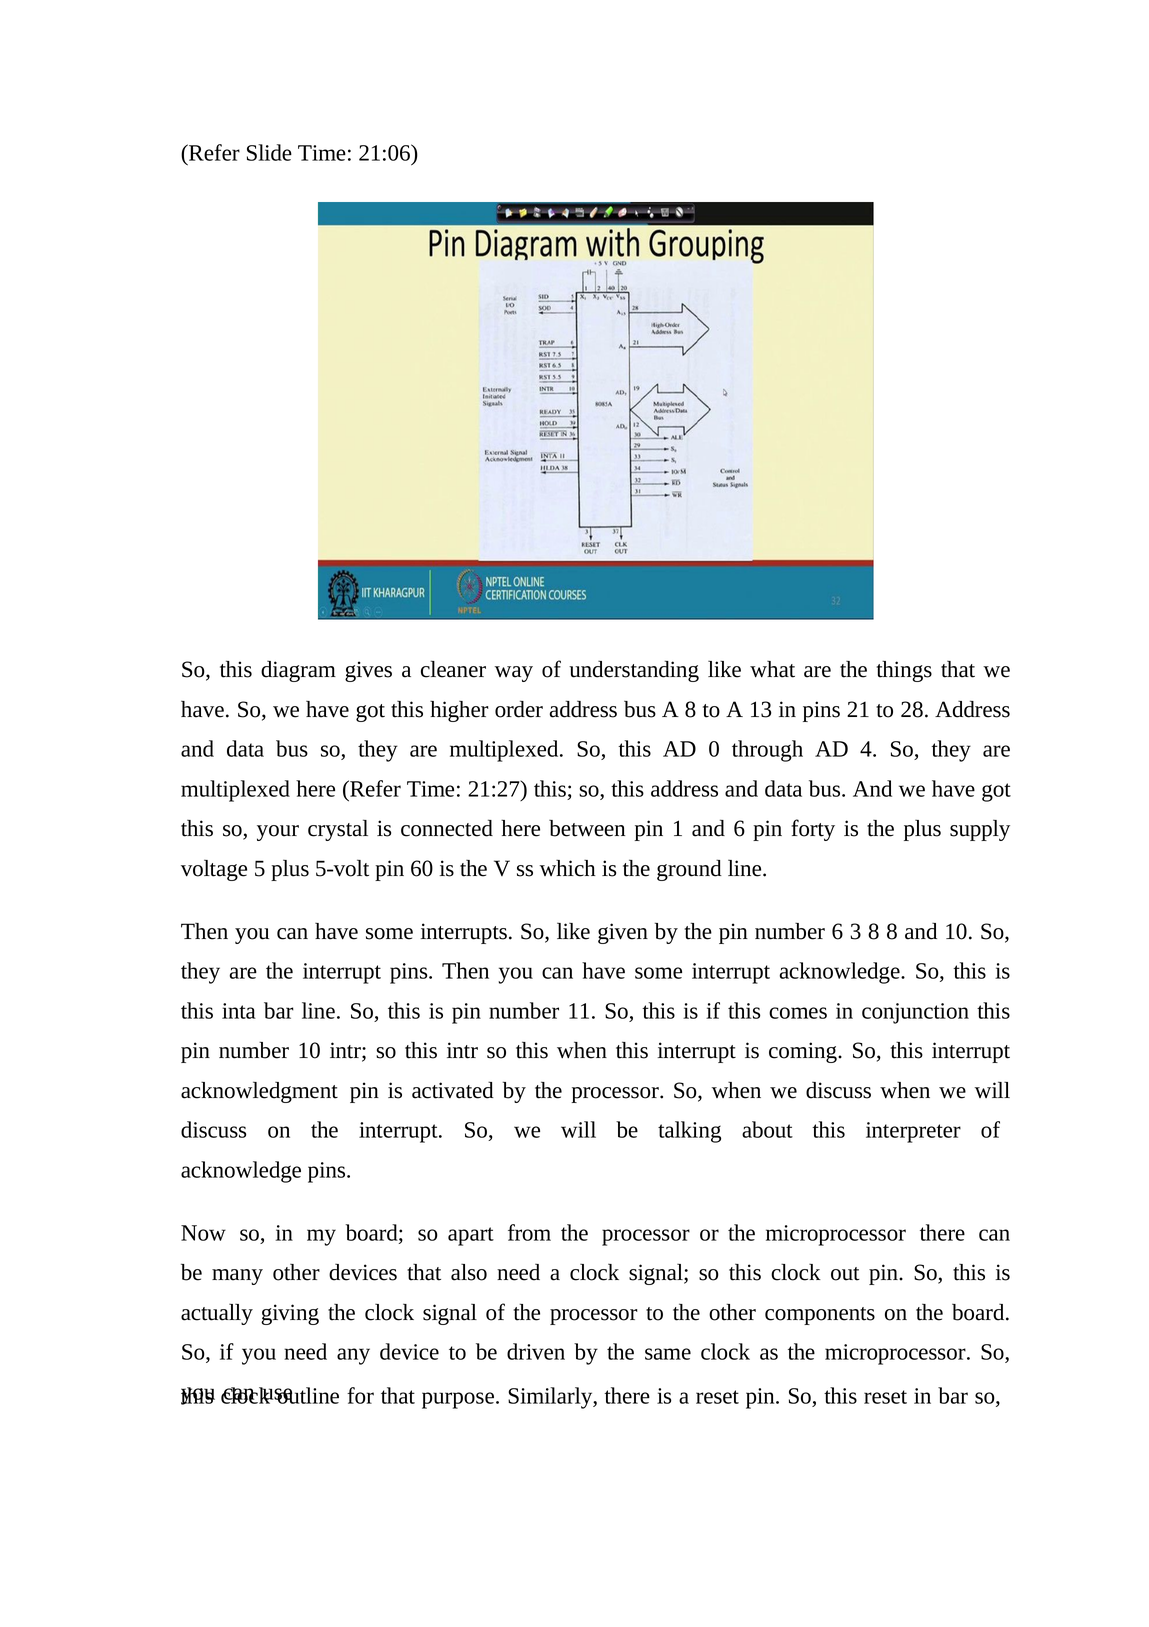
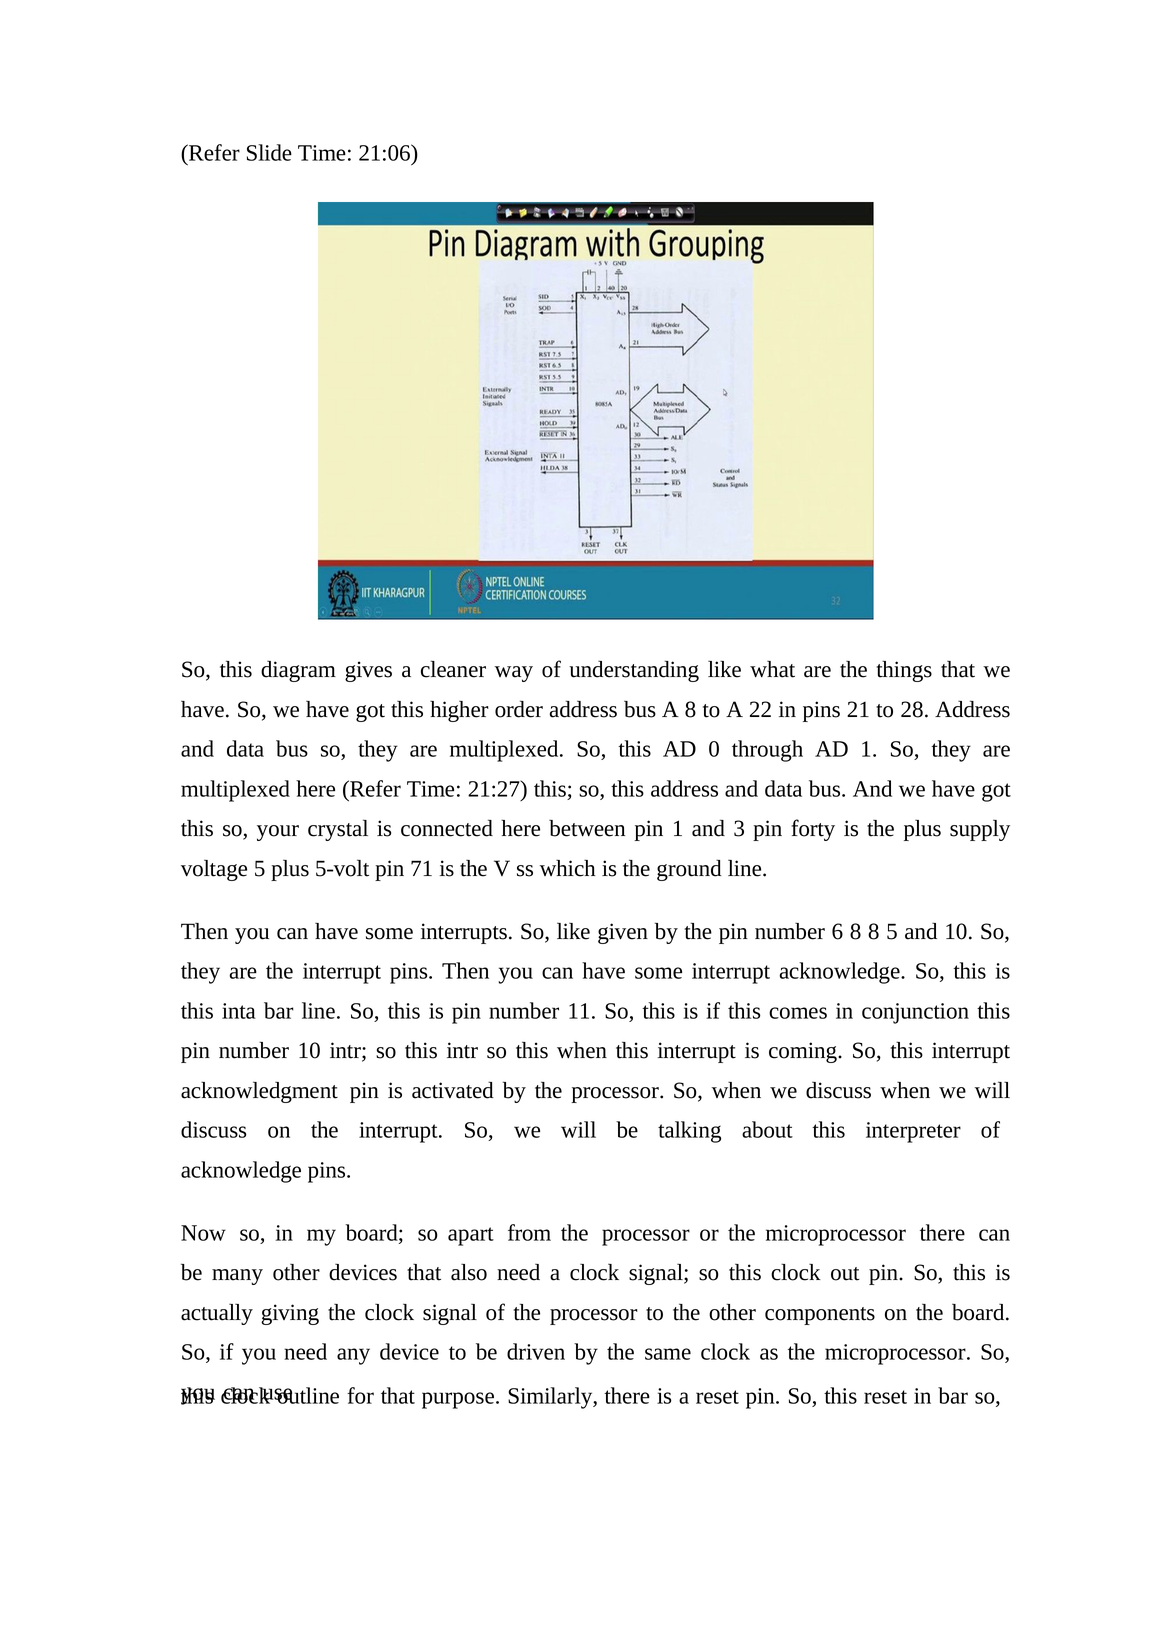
13: 13 -> 22 (761, 709)
AD 4: 4 -> 1 (869, 749)
and 6: 6 -> 3 (739, 828)
60: 60 -> 71 (422, 868)
6 3: 3 -> 8 (856, 931)
8 8: 8 -> 5 (892, 931)
